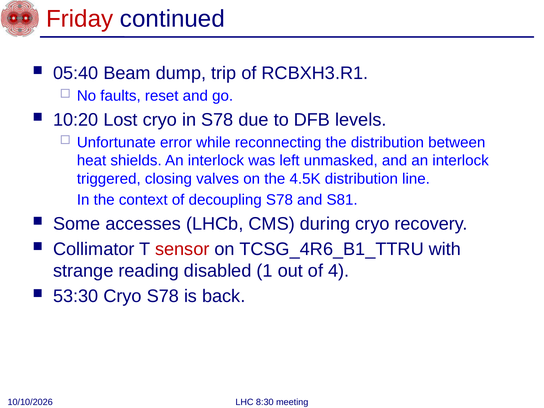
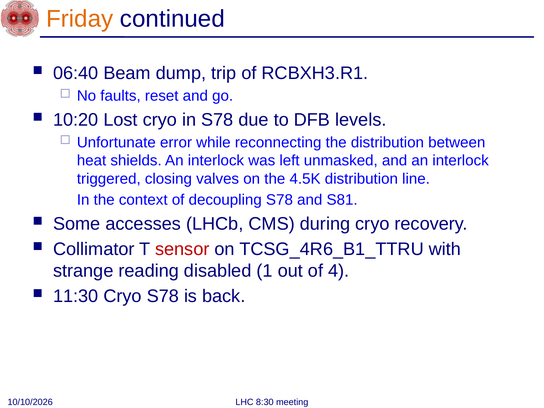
Friday colour: red -> orange (80, 19)
05:40: 05:40 -> 06:40 (76, 73)
53:30: 53:30 -> 11:30 (76, 296)
